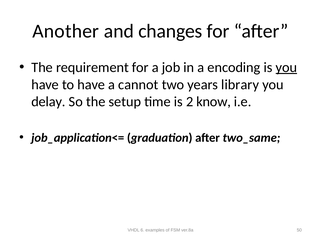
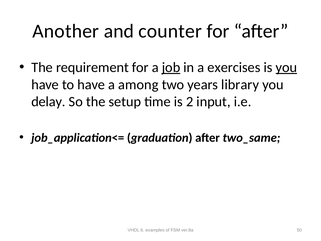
changes: changes -> counter (170, 31)
job underline: none -> present (171, 67)
encoding: encoding -> exercises (234, 67)
cannot: cannot -> among (138, 84)
know: know -> input (214, 102)
